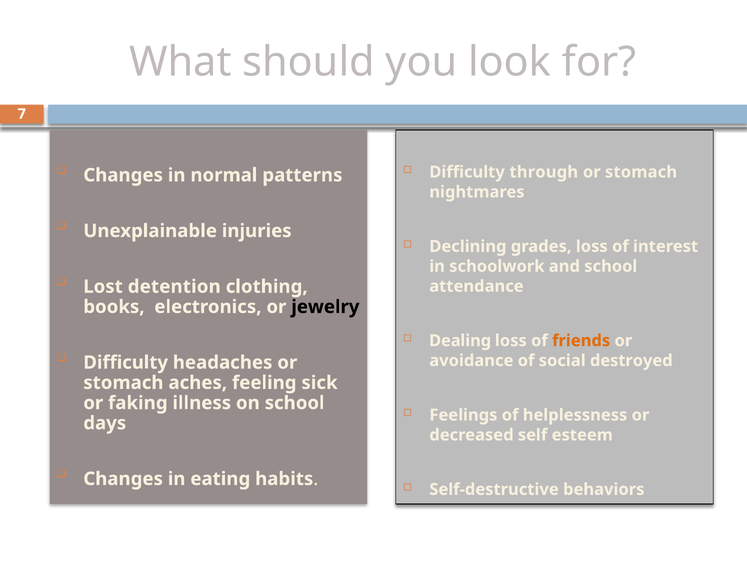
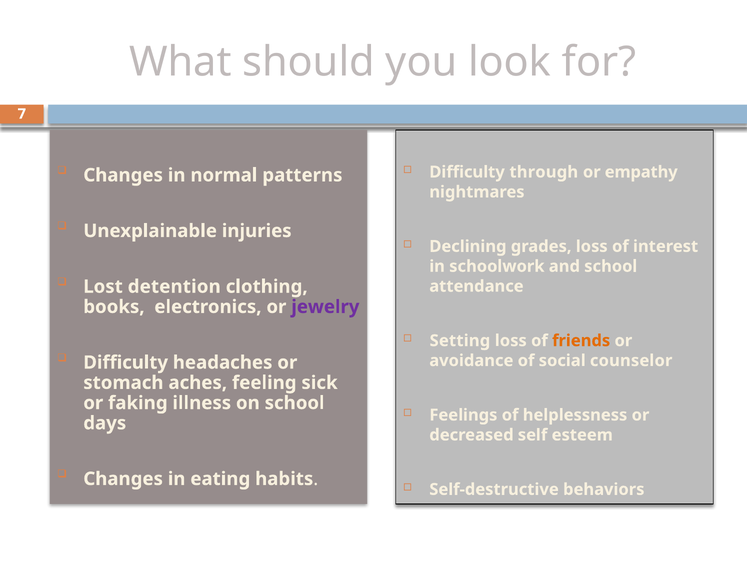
stomach: stomach -> empathy (641, 172)
jewelry colour: black -> purple (325, 306)
Dealing: Dealing -> Setting (460, 340)
destroyed: destroyed -> counselor (631, 360)
